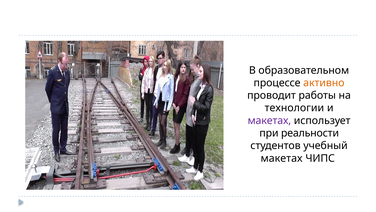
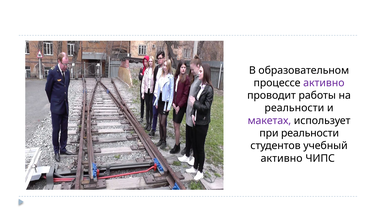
активно colour: orange -> purple (324, 83)
технологии: технологии -> реальности (294, 108)
макетах: макетах -> активно (282, 158)
